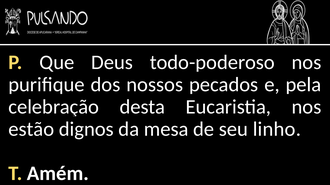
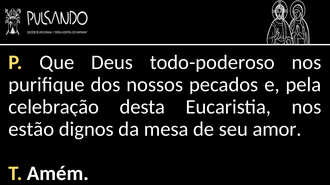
linho: linho -> amor (277, 129)
